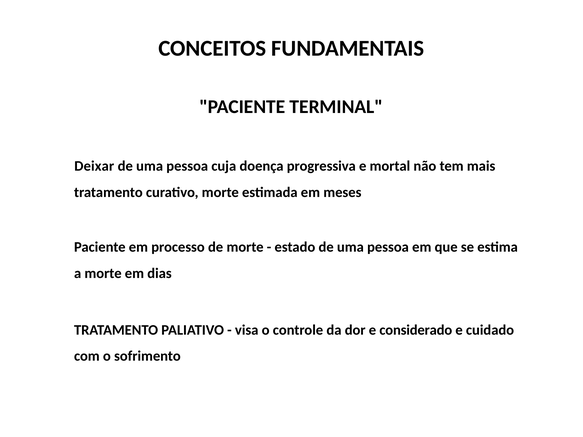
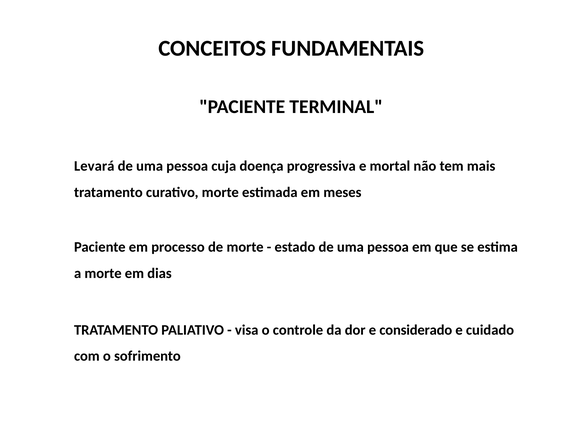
Deixar: Deixar -> Levará (94, 166)
